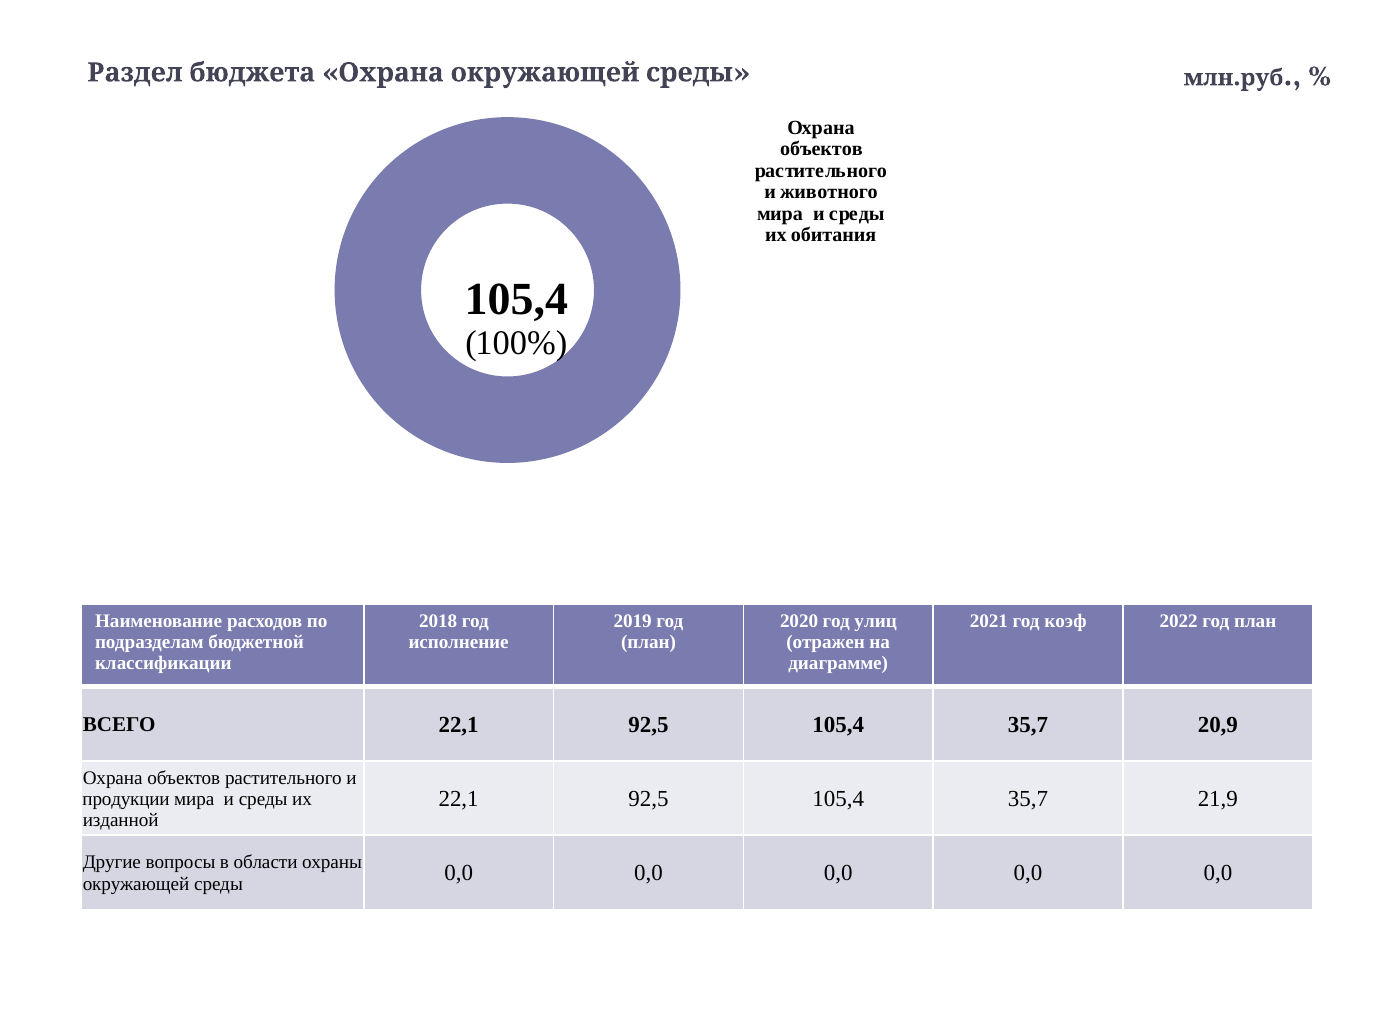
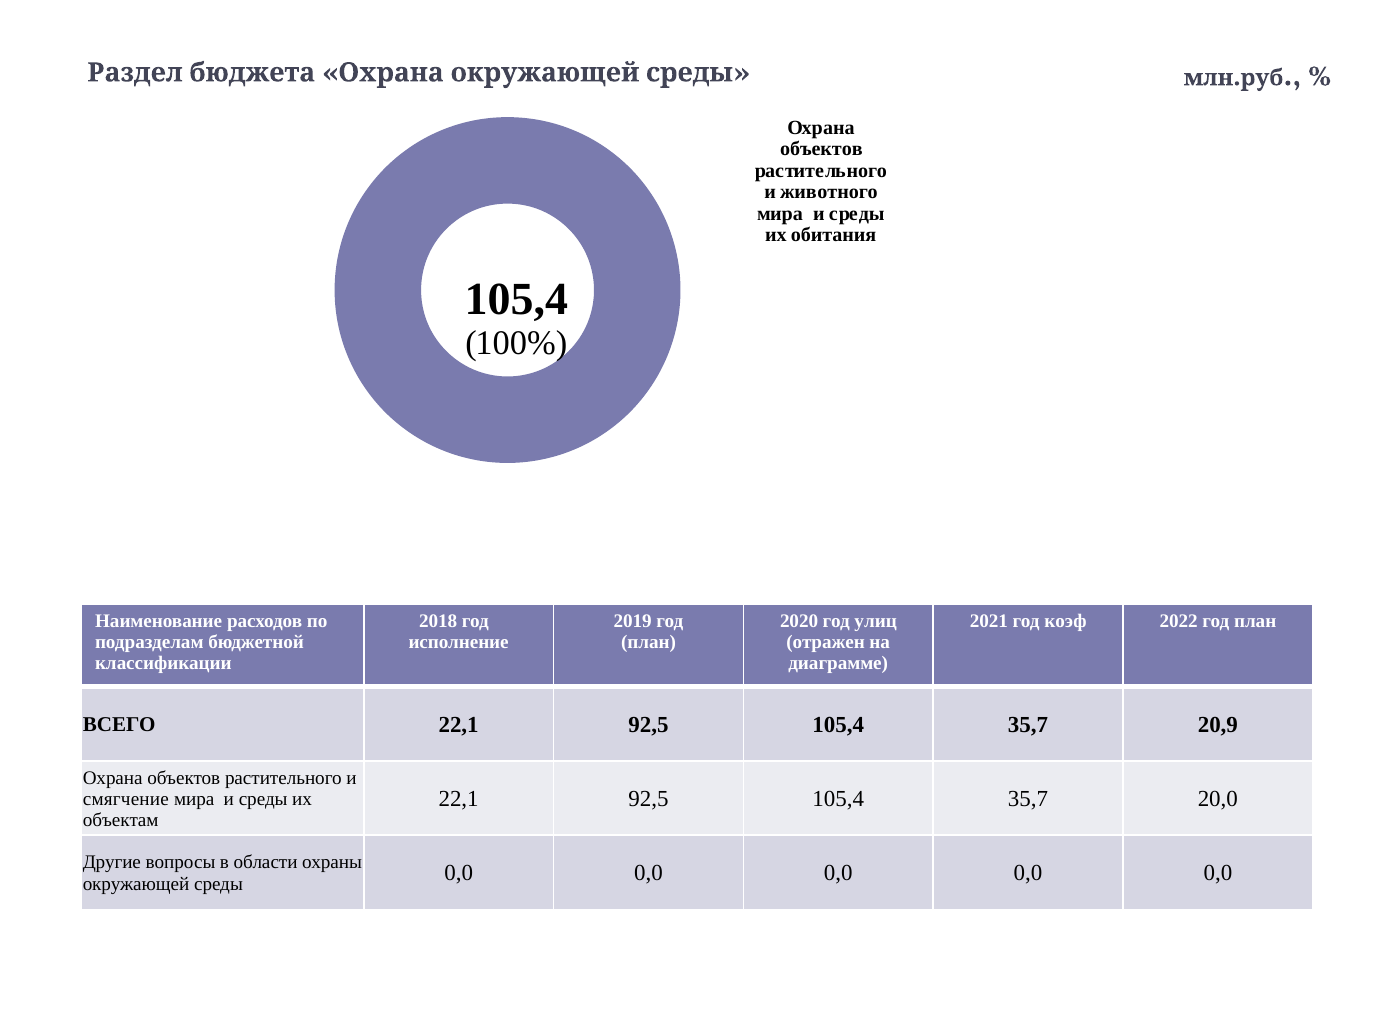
21,9: 21,9 -> 20,0 (1218, 799)
продукции: продукции -> смягчение (126, 799)
изданной: изданной -> объектам (121, 820)
